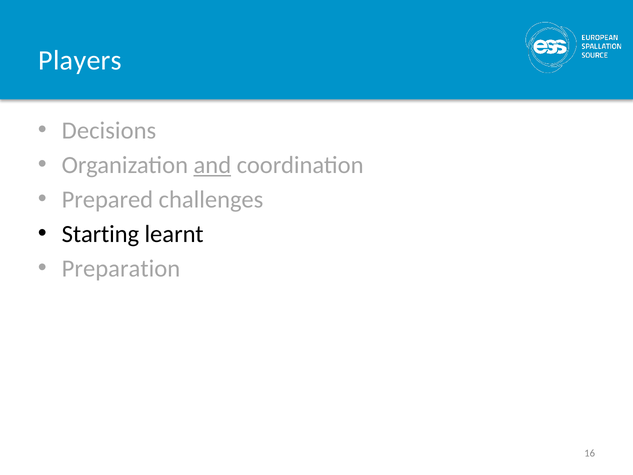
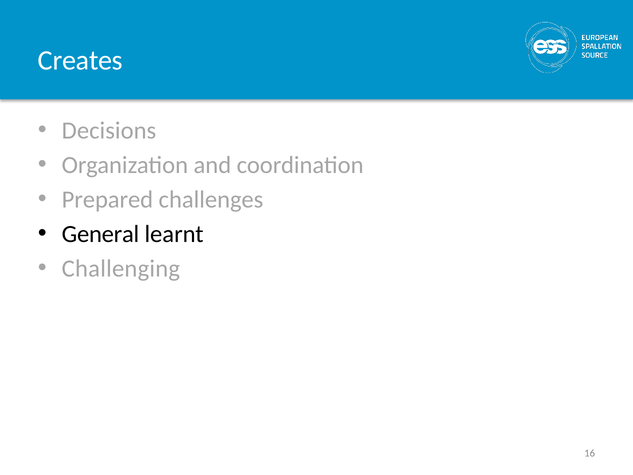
Players: Players -> Creates (80, 61)
and underline: present -> none (212, 165)
Starting: Starting -> General (100, 234)
Preparation: Preparation -> Challenging (121, 268)
